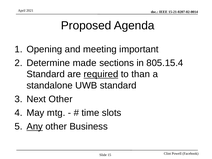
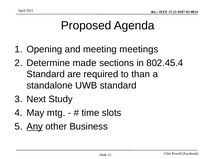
important: important -> meetings (139, 49)
805.15.4: 805.15.4 -> 802.45.4 (165, 63)
required underline: present -> none (101, 74)
Next Other: Other -> Study (61, 99)
